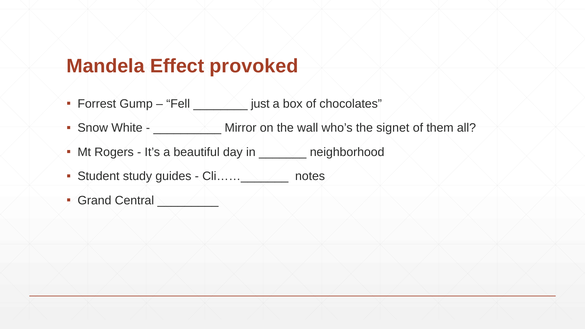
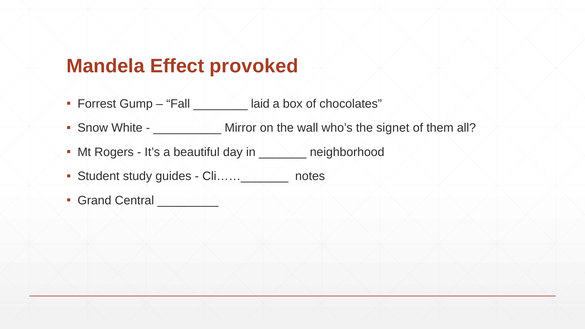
Fell: Fell -> Fall (178, 104)
just: just -> laid (260, 104)
